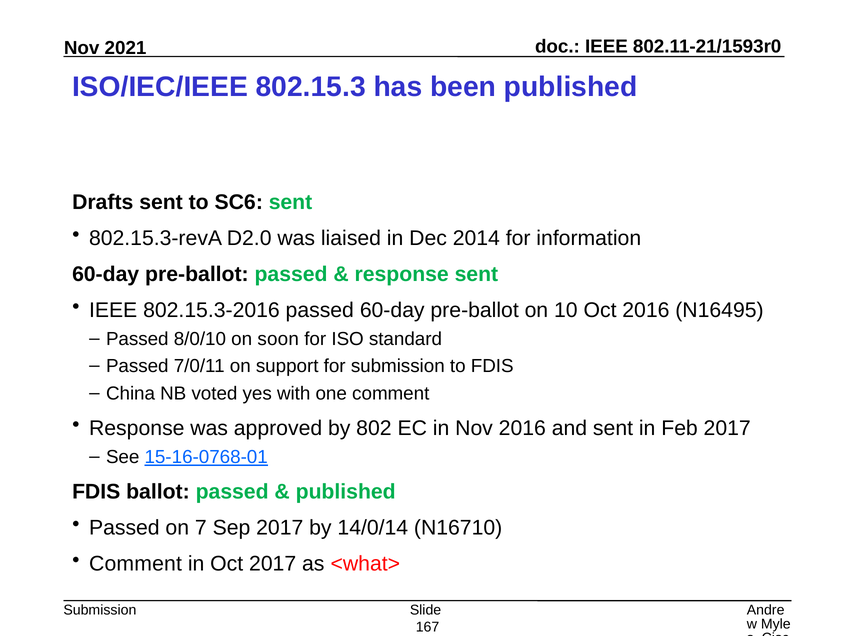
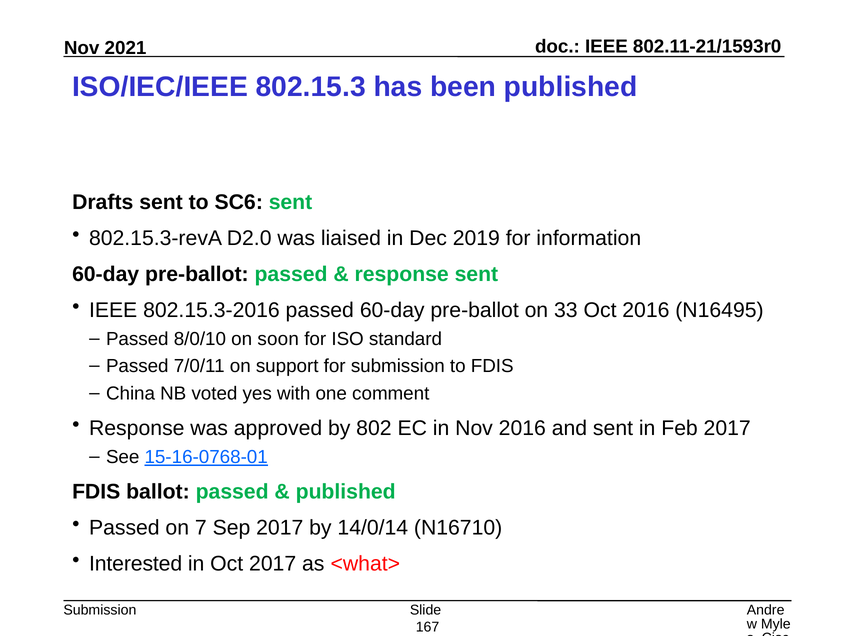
2014: 2014 -> 2019 (476, 238)
10: 10 -> 33 (566, 310)
Comment: Comment -> Interested (136, 564)
